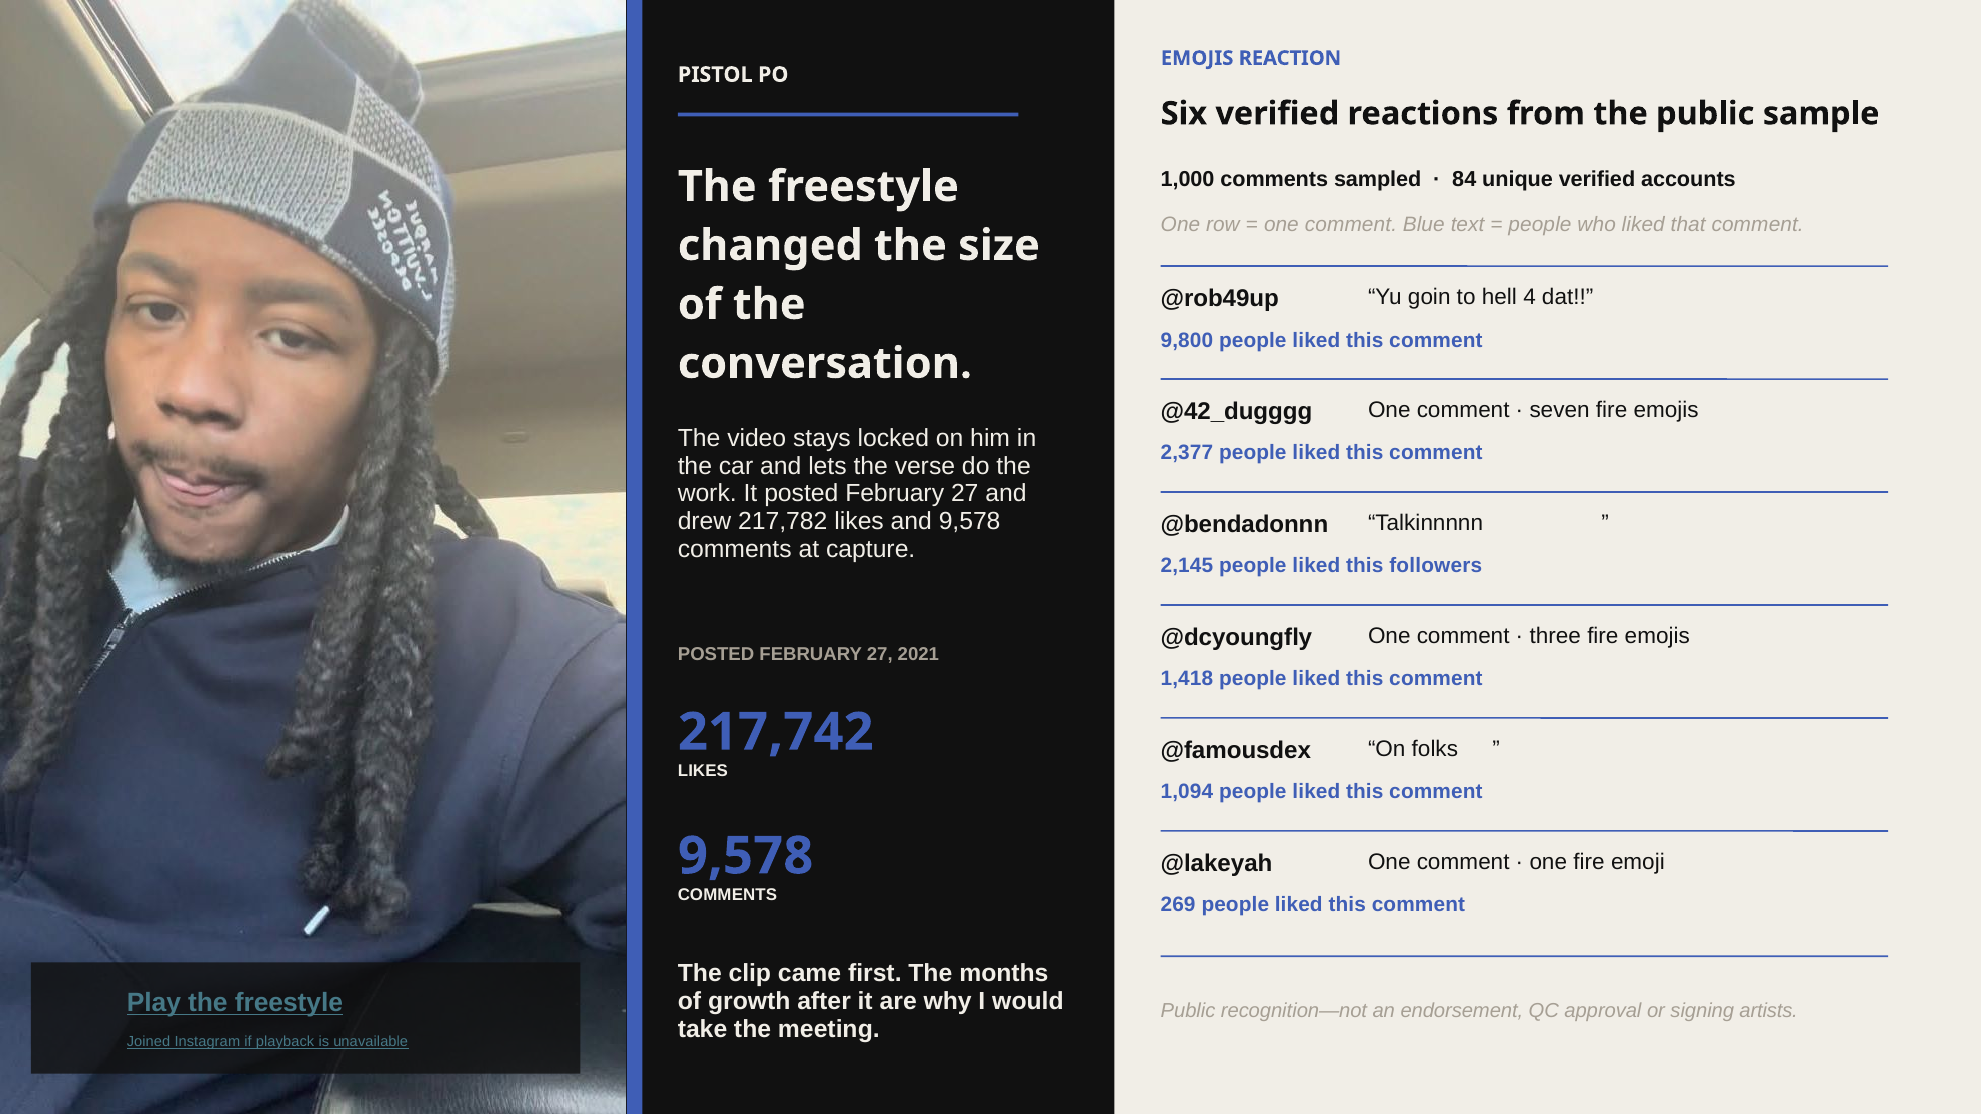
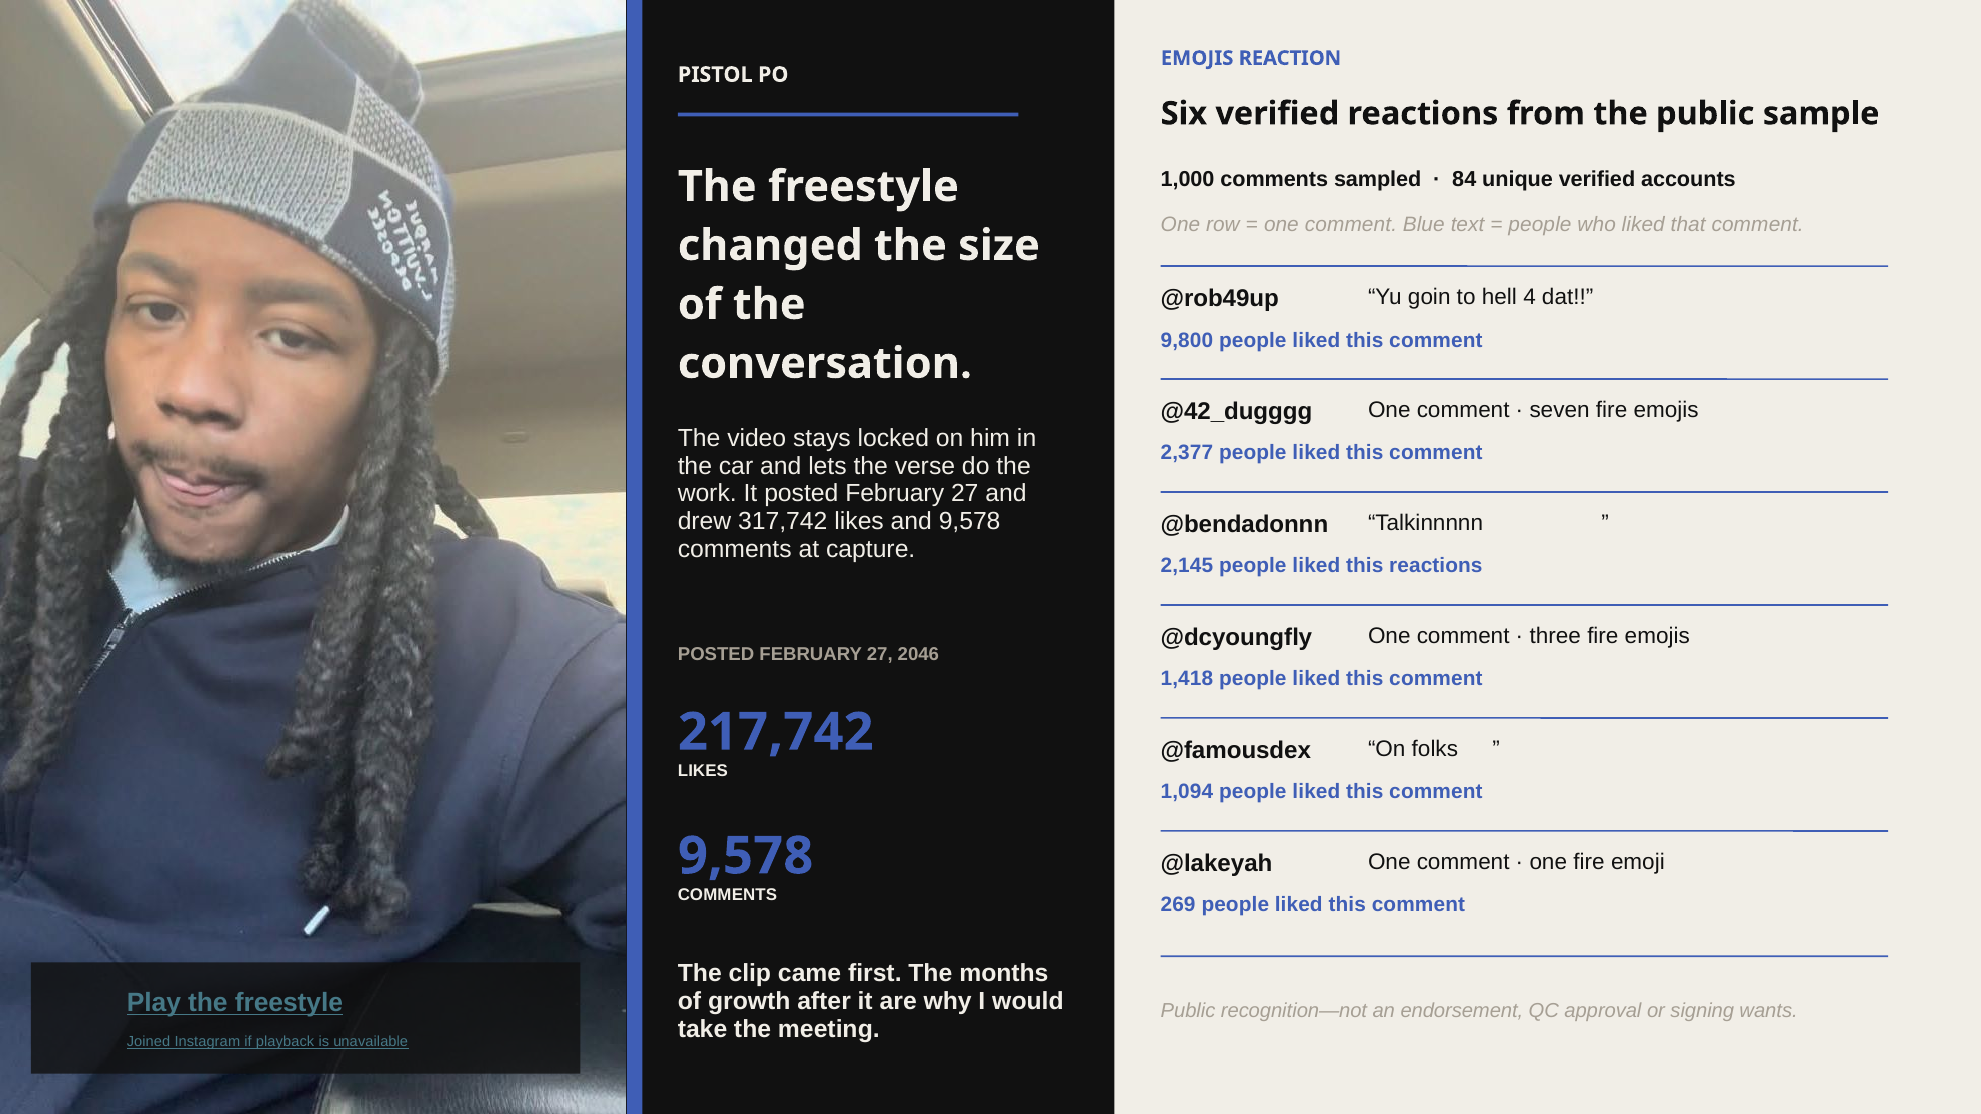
217,782: 217,782 -> 317,742 (783, 522)
this followers: followers -> reactions (1436, 566)
2021: 2021 -> 2046 (918, 655)
artists: artists -> wants (1769, 1011)
